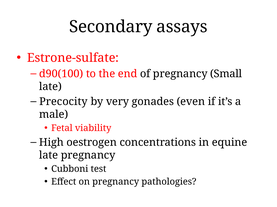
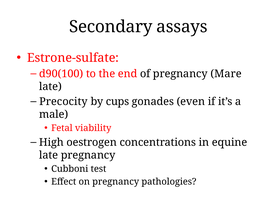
Small: Small -> Mare (226, 74)
very: very -> cups (118, 102)
